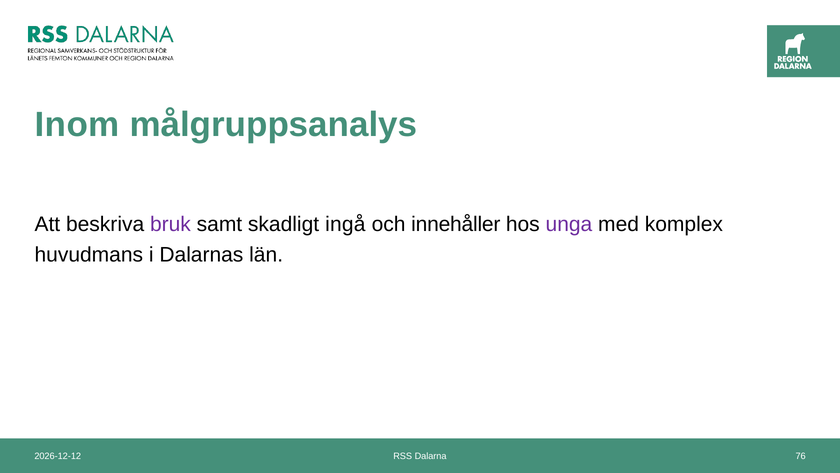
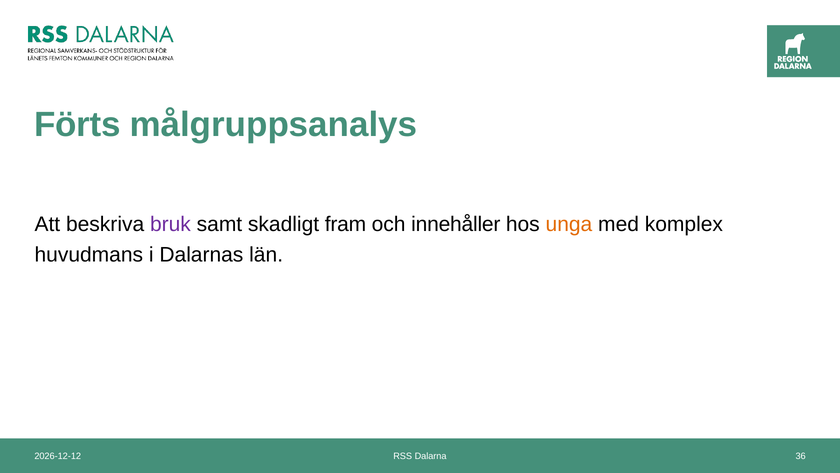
Inom: Inom -> Förts (77, 124)
ingå: ingå -> fram (346, 224)
unga colour: purple -> orange (569, 224)
76: 76 -> 36 (801, 456)
